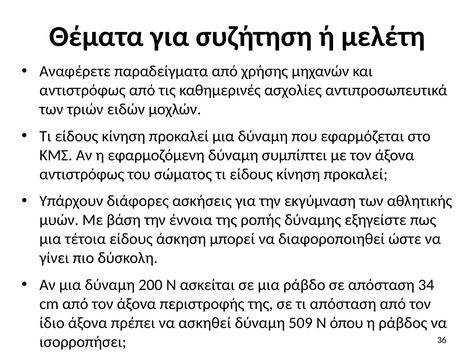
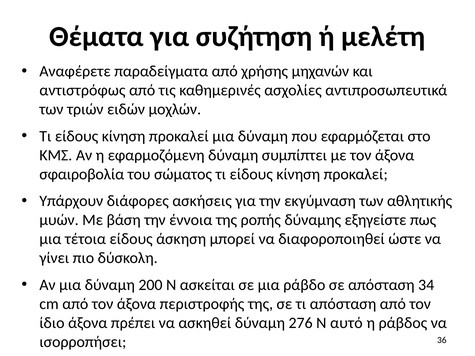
αντιστρόφως: αντιστρόφως -> σφαιροβολία (82, 174)
509: 509 -> 276 (301, 323)
όπου: όπου -> αυτό (346, 323)
